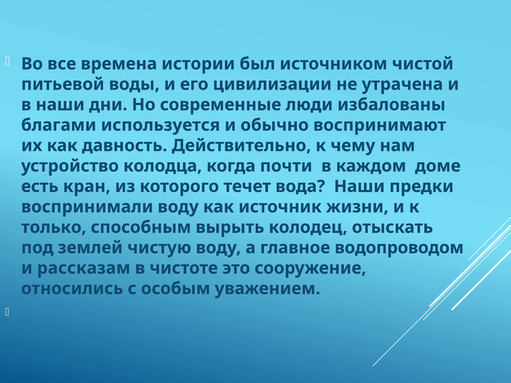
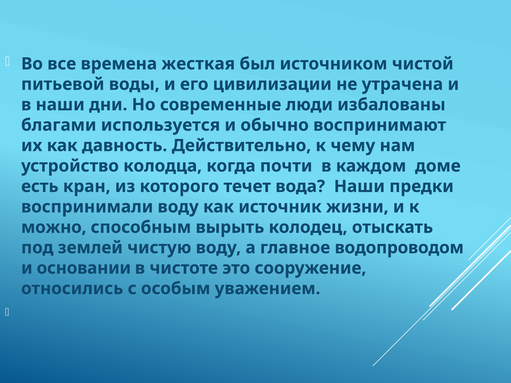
истории: истории -> жесткая (198, 64)
только: только -> можно (54, 227)
рассказам: рассказам -> основании (84, 268)
